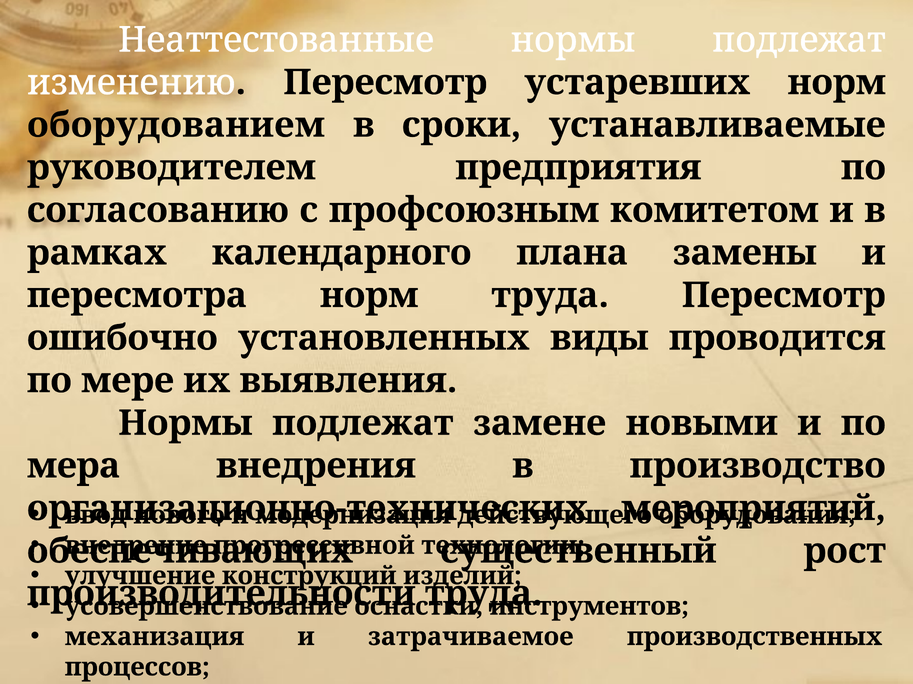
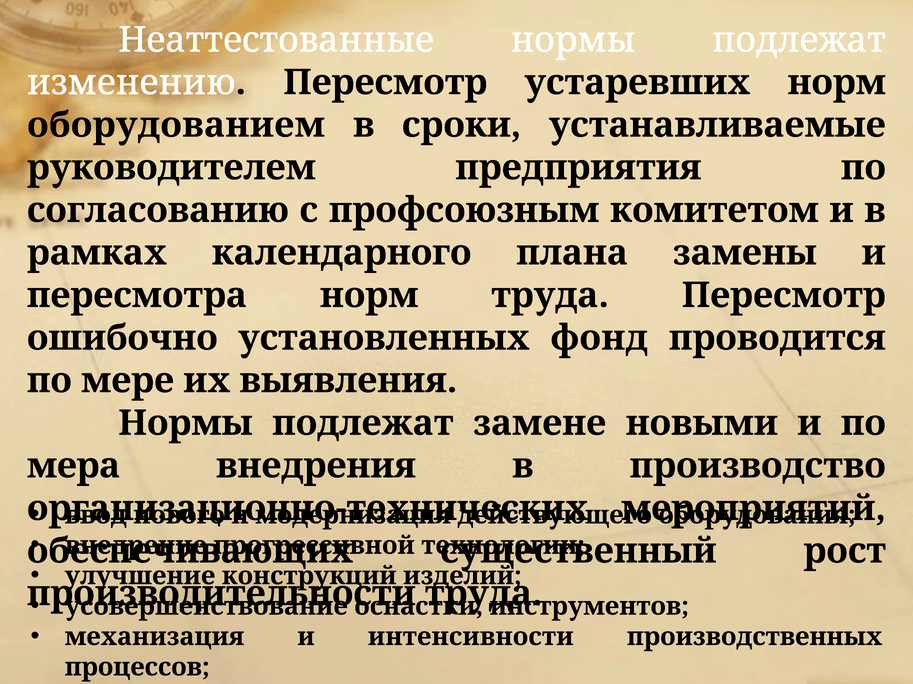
виды: виды -> фонд (599, 338)
затрачиваемое: затрачиваемое -> интенсивности (471, 637)
